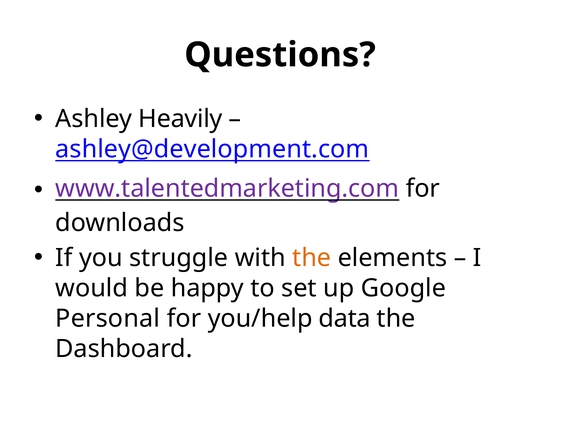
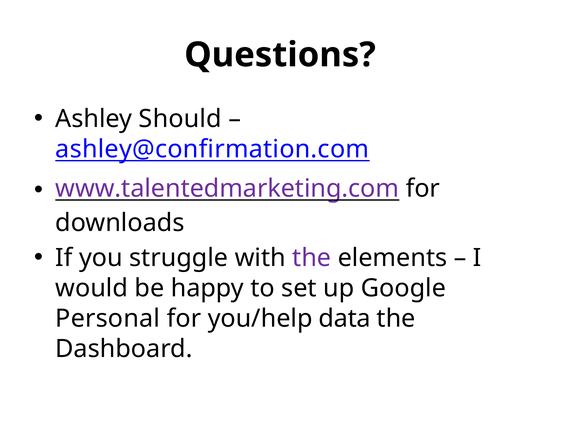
Heavily: Heavily -> Should (180, 119)
ashley@development.com: ashley@development.com -> ashley@confirmation.com (212, 149)
the colour: orange -> purple (312, 258)
